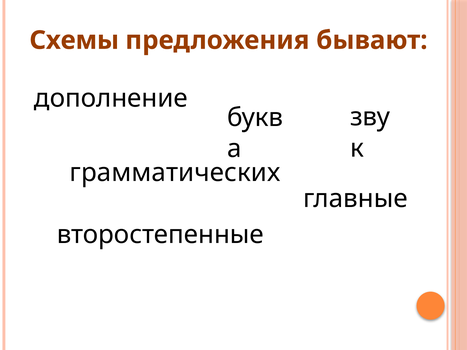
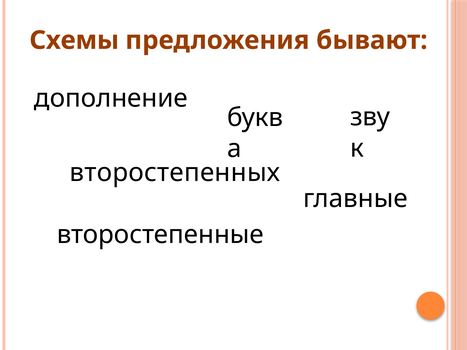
грамматических: грамматических -> второстепенных (175, 173)
